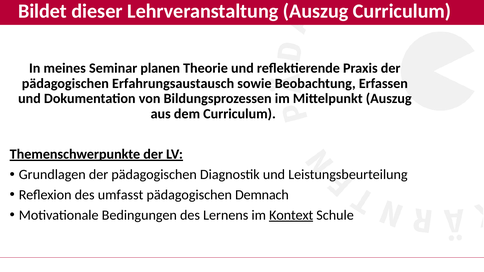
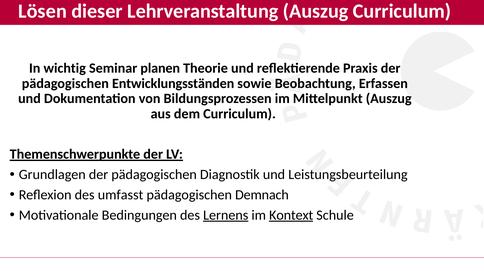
Bildet: Bildet -> Lösen (42, 11)
meines: meines -> wichtig (65, 68)
Erfahrungsaustausch: Erfahrungsaustausch -> Entwicklungsständen (173, 84)
Lernens underline: none -> present (226, 215)
